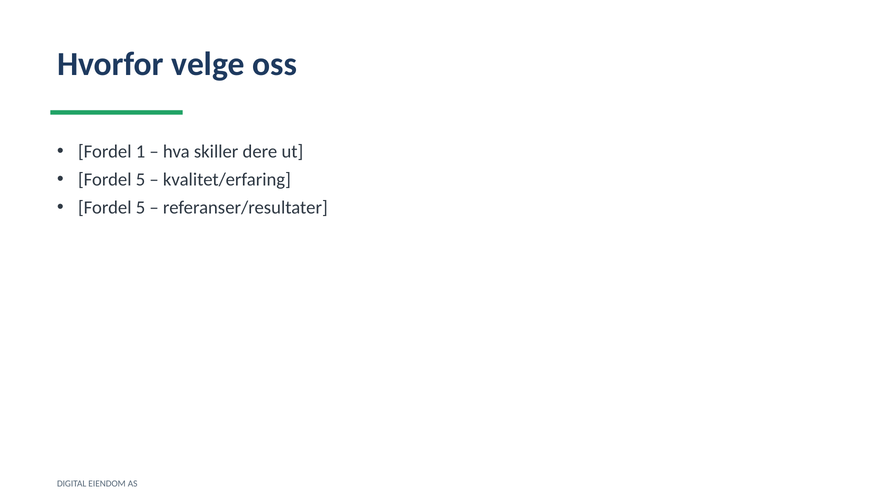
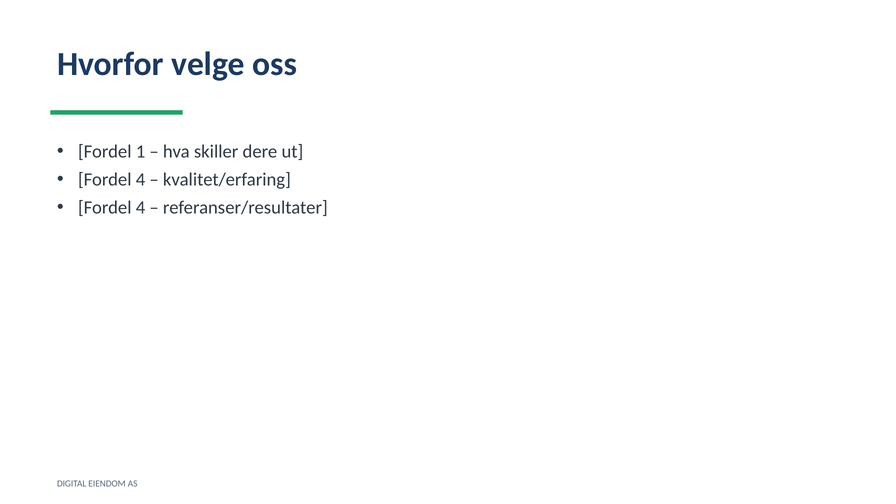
5: 5 -> 4 (141, 180)
5: 5 -> 4 (141, 208)
